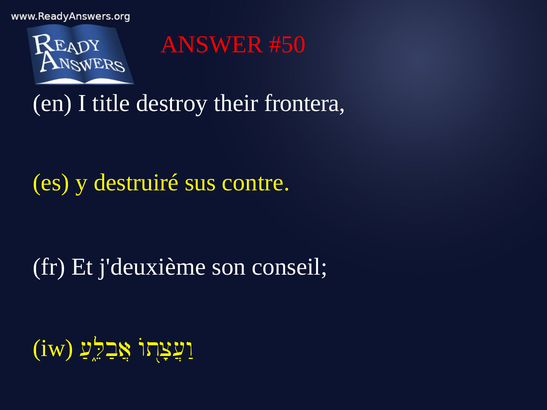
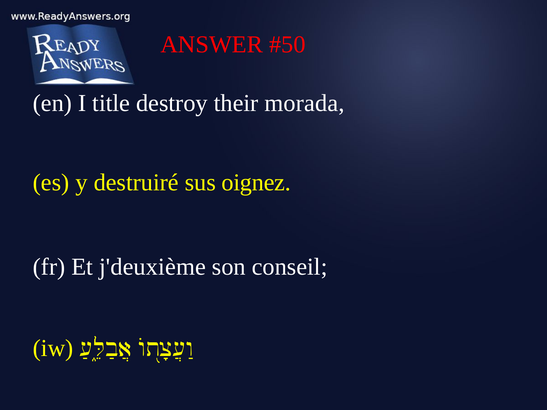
frontera: frontera -> morada (304, 103)
contre: contre -> oignez (256, 183)
